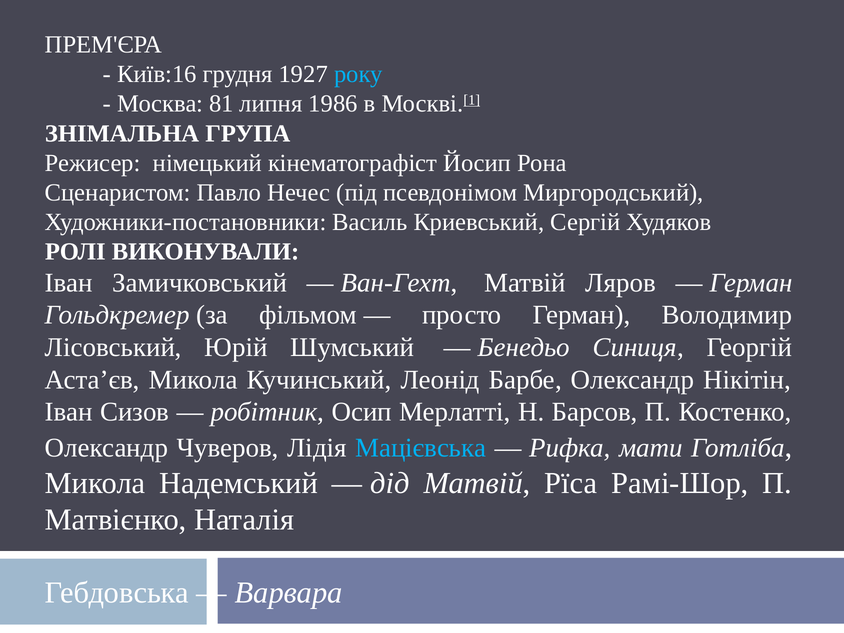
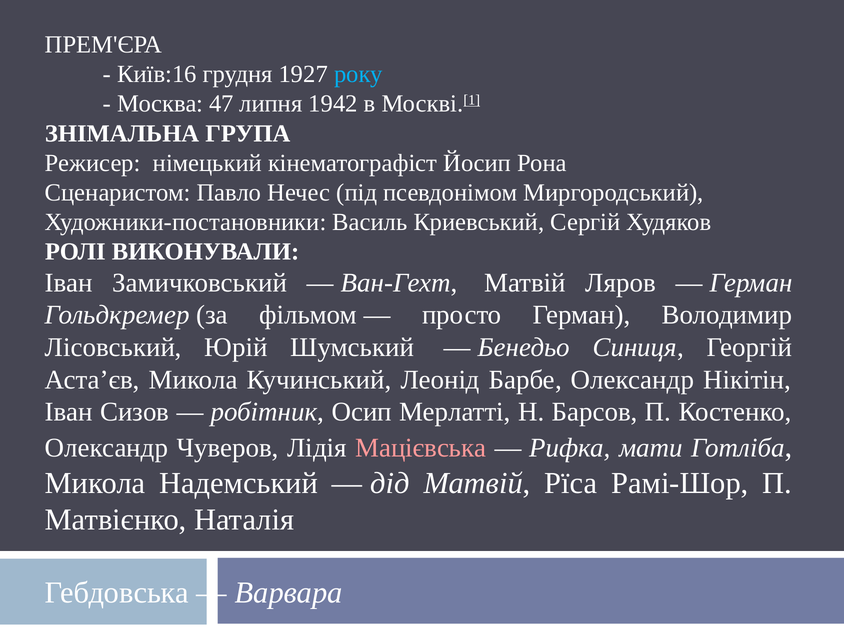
81: 81 -> 47 (221, 104)
1986: 1986 -> 1942 (333, 104)
Мацієвська colour: light blue -> pink (421, 448)
